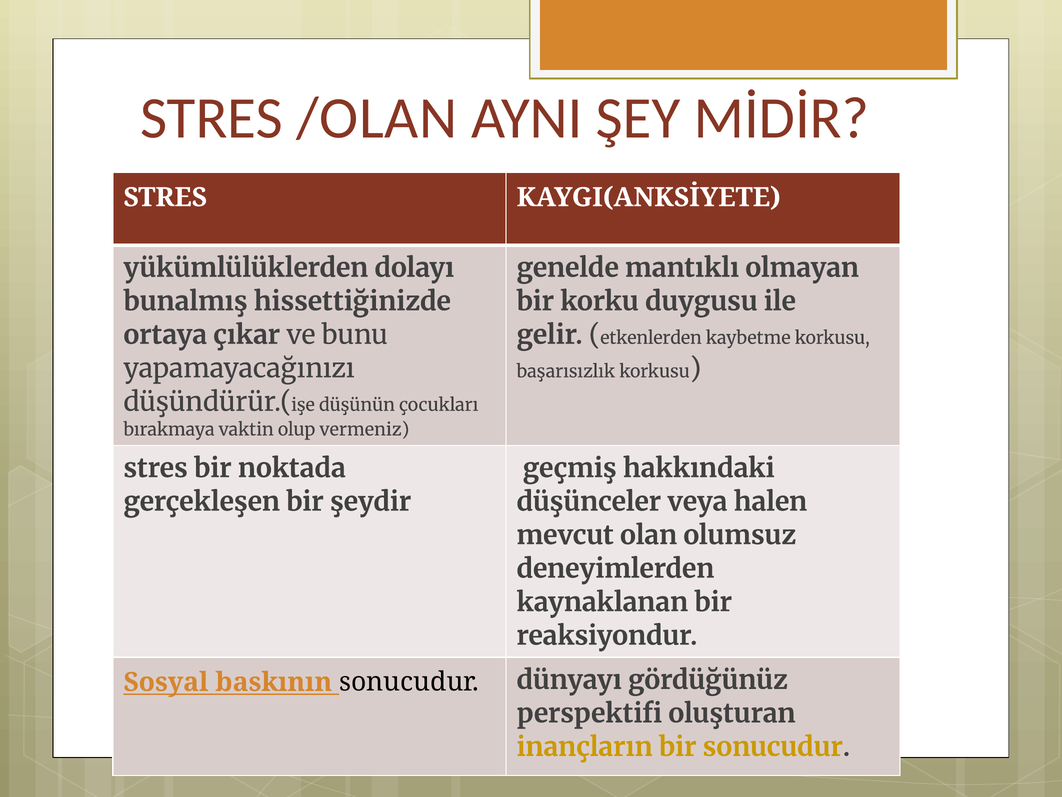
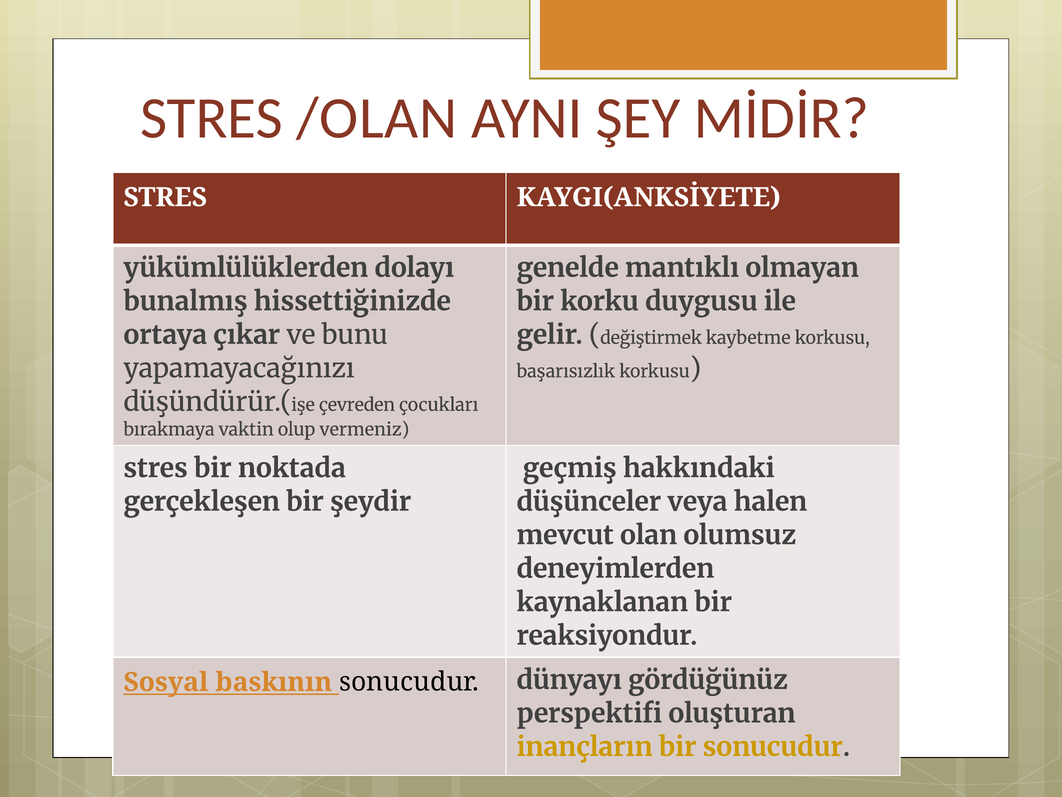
etkenlerden: etkenlerden -> değiştirmek (651, 338)
düşünün: düşünün -> çevreden (357, 405)
